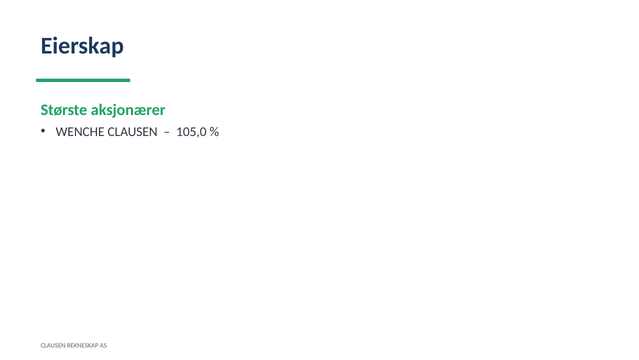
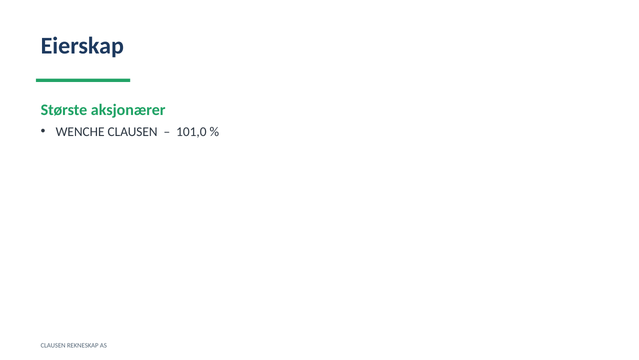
105,0: 105,0 -> 101,0 (191, 131)
